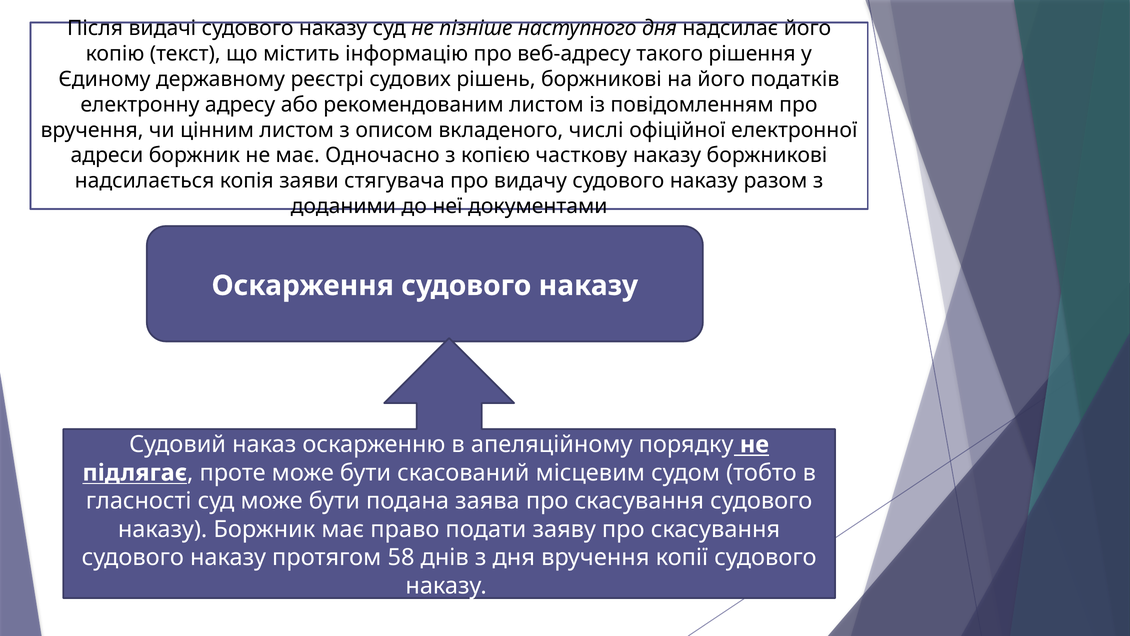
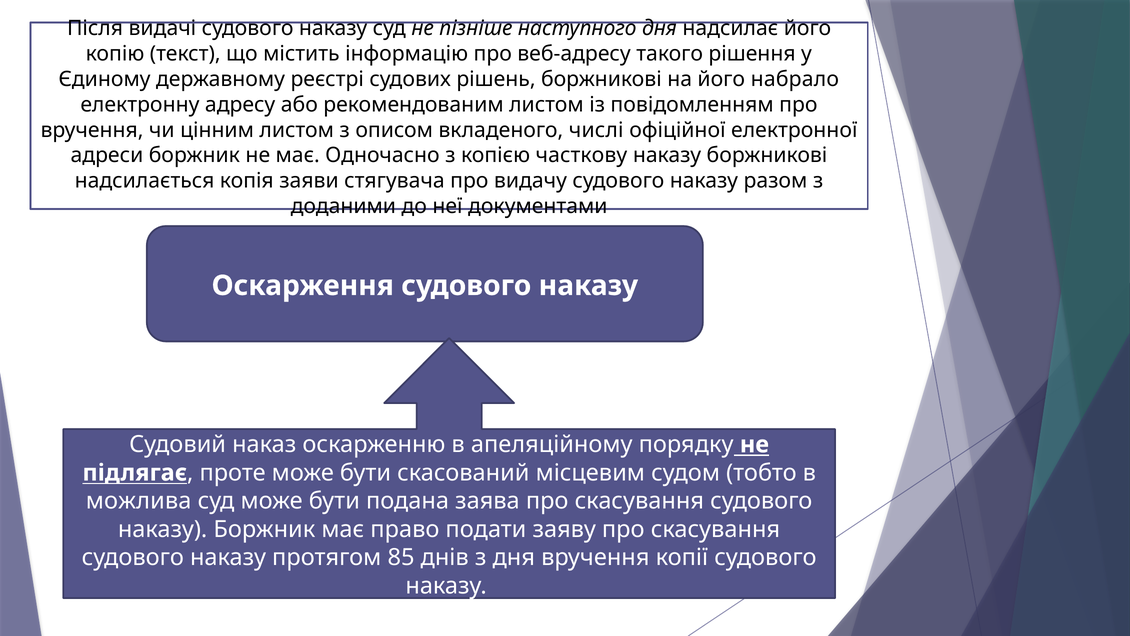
податків: податків -> набрало (795, 79)
гласності: гласності -> можлива (139, 501)
58: 58 -> 85 (401, 557)
